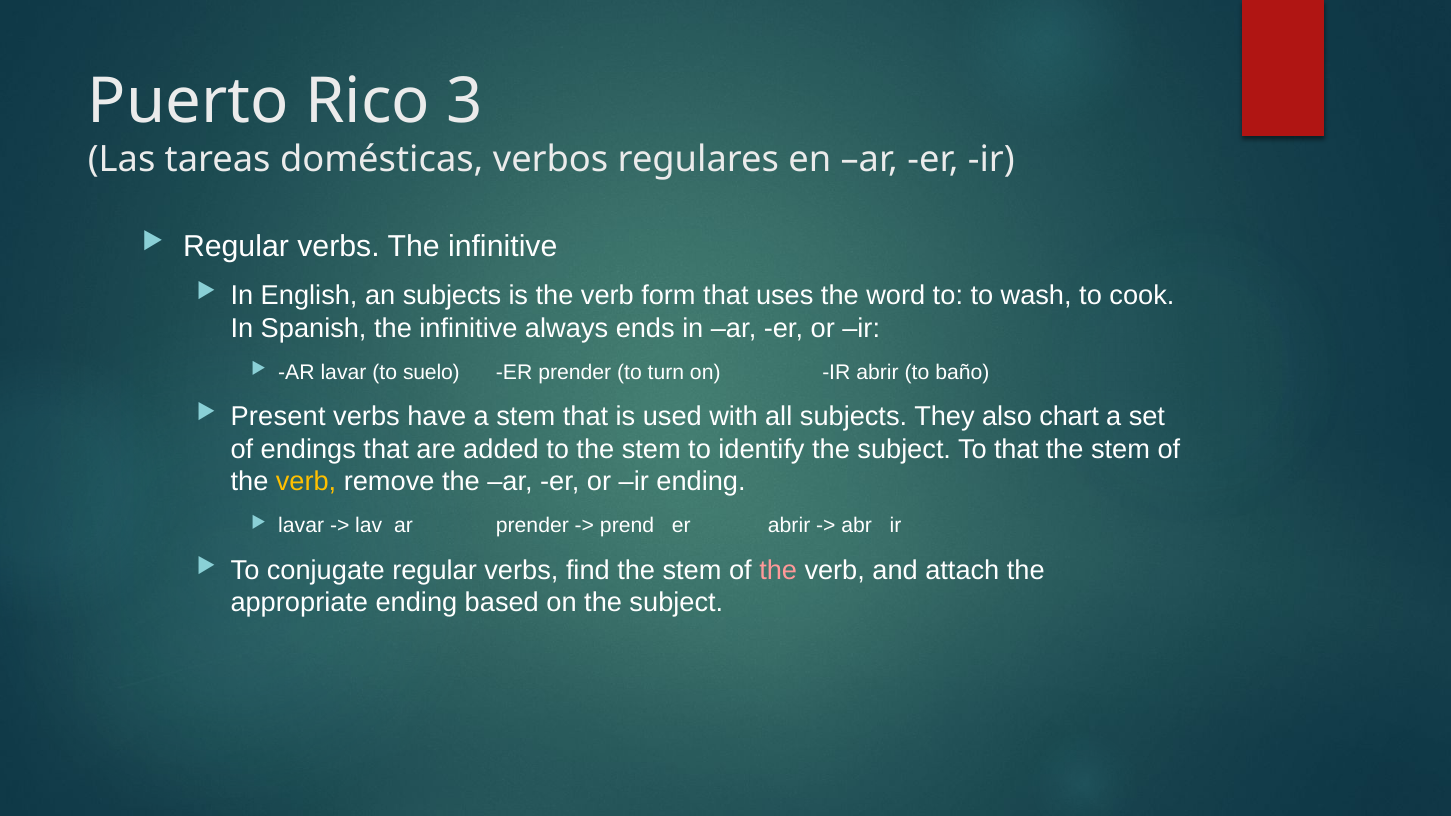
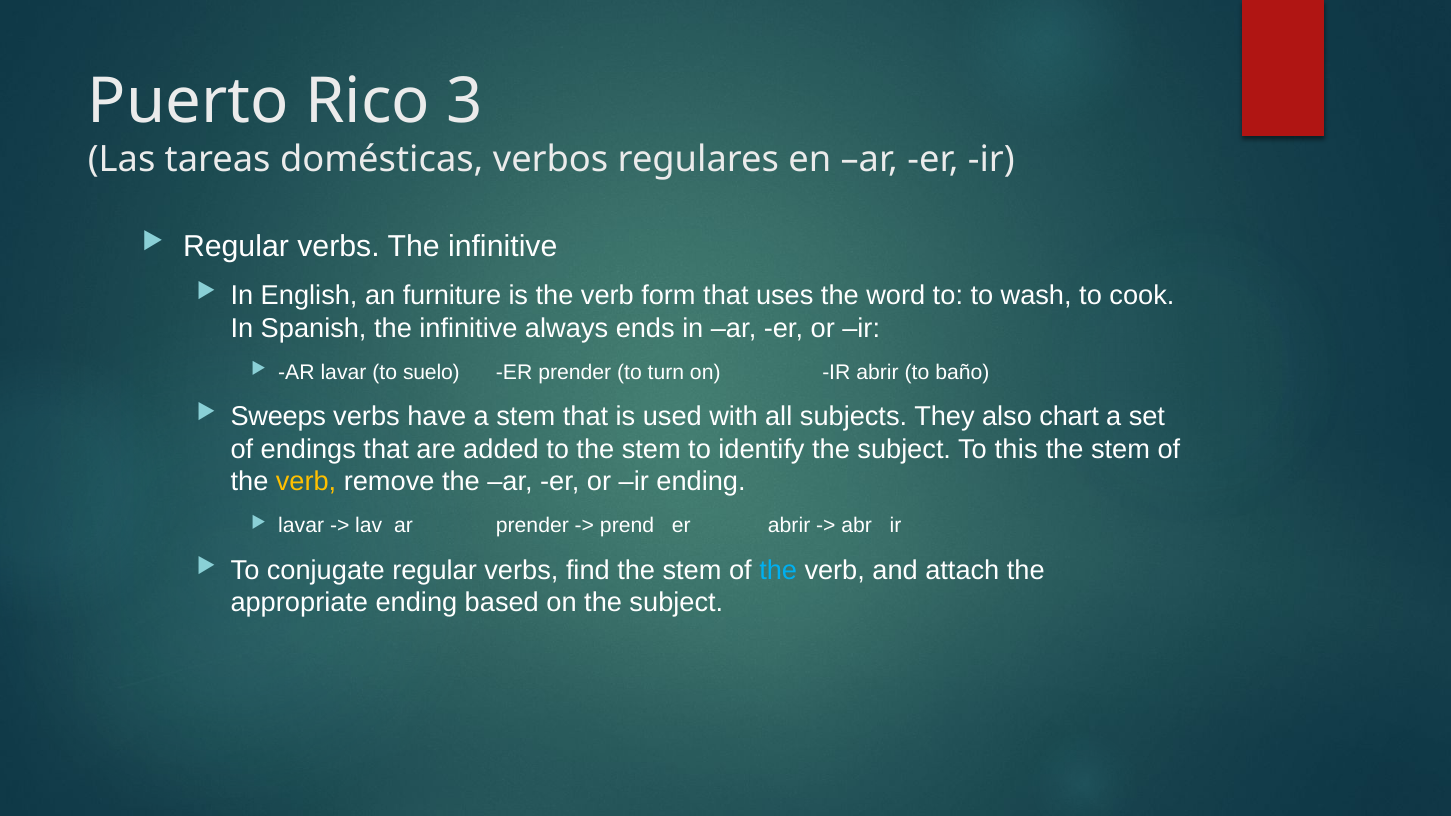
an subjects: subjects -> furniture (452, 296)
Present: Present -> Sweeps (278, 417)
To that: that -> this (1016, 449)
the colour: pink -> light blue (778, 570)
